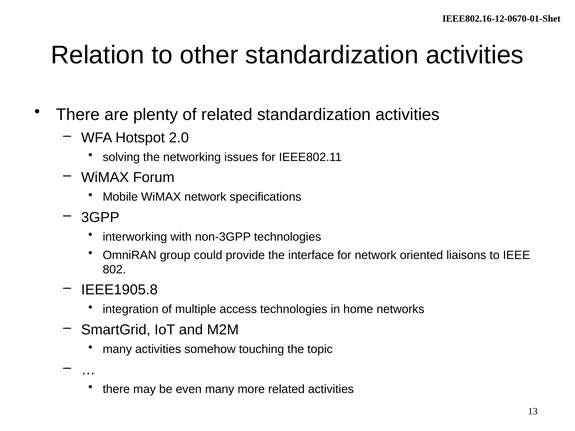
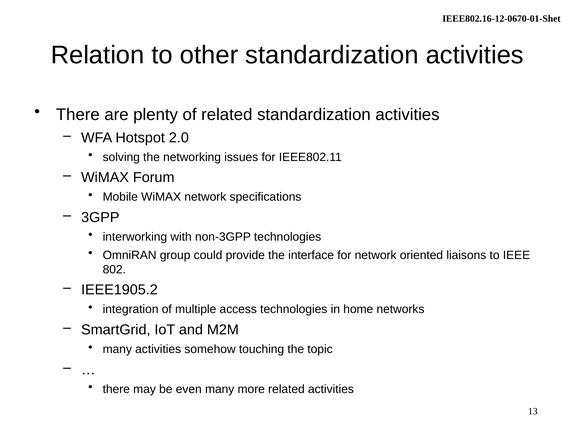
IEEE1905.8: IEEE1905.8 -> IEEE1905.2 (119, 290)
